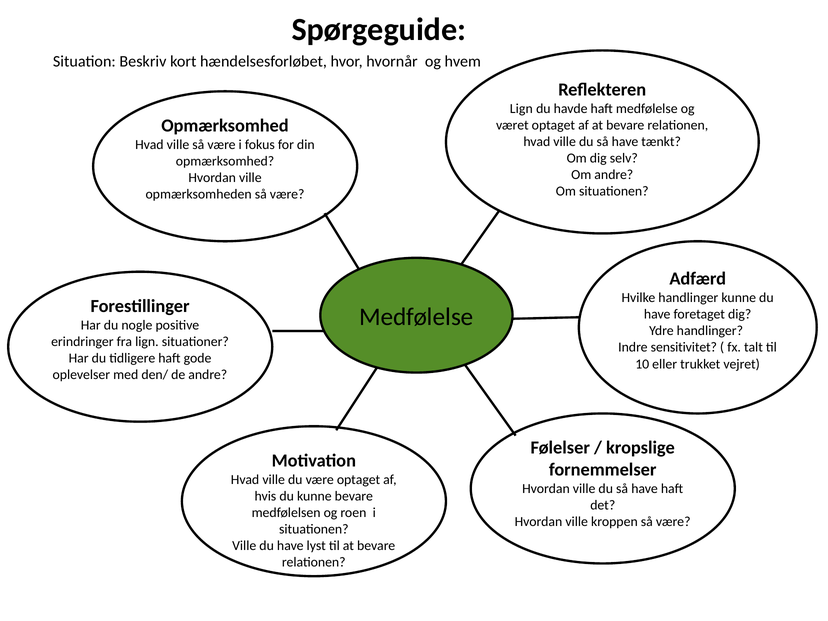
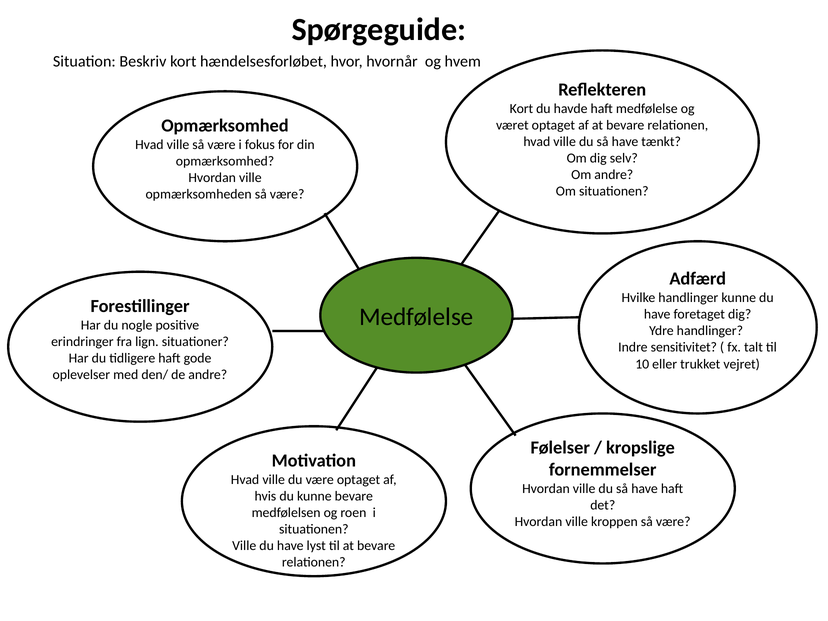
Lign: Lign -> Kort (521, 109)
